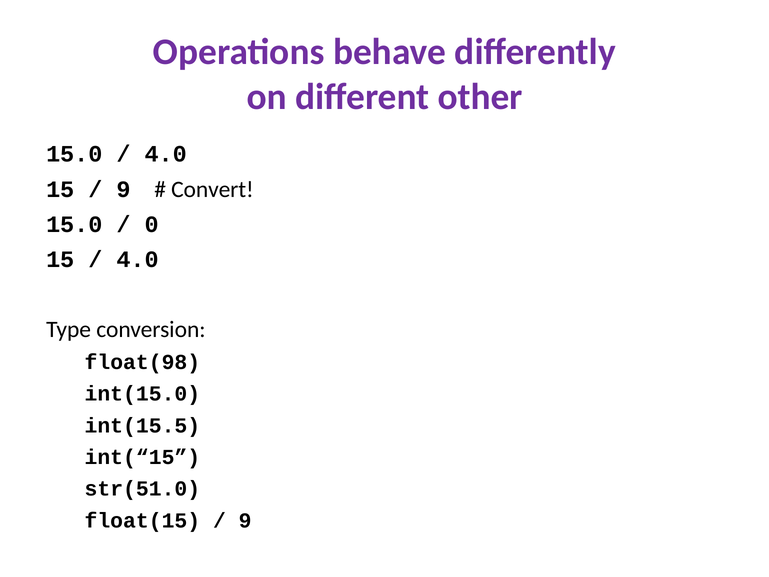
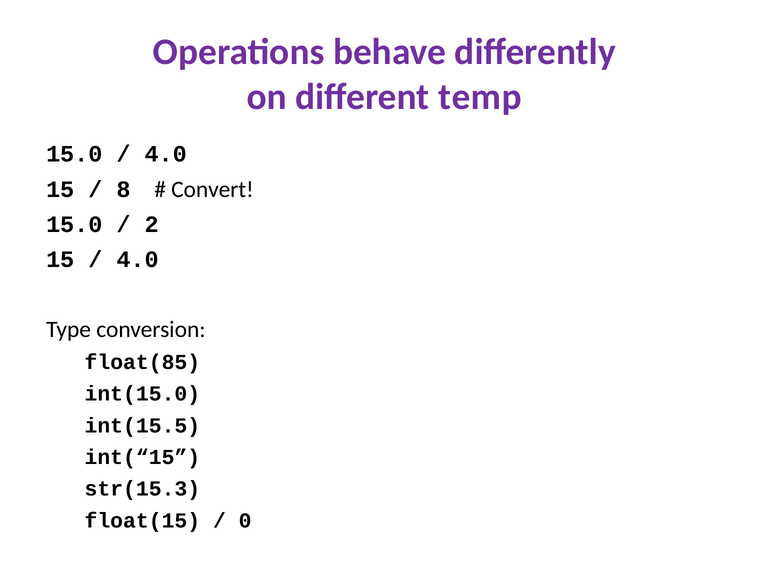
other: other -> temp (480, 97)
9: 9 -> 8 (124, 189)
0: 0 -> 2 (152, 224)
float(98: float(98 -> float(85 (142, 362)
str(51.0: str(51.0 -> str(15.3 (142, 489)
9: 9 -> 0 (245, 520)
